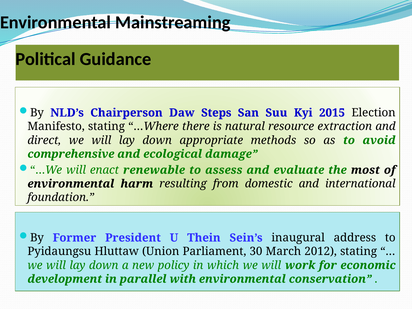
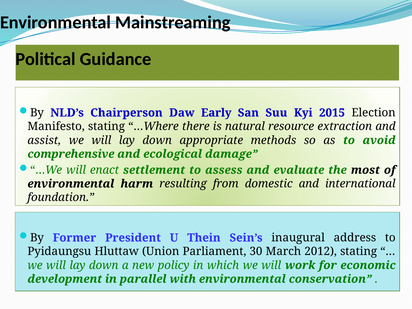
Steps: Steps -> Early (216, 113)
direct: direct -> assist (44, 140)
renewable: renewable -> settlement (154, 170)
